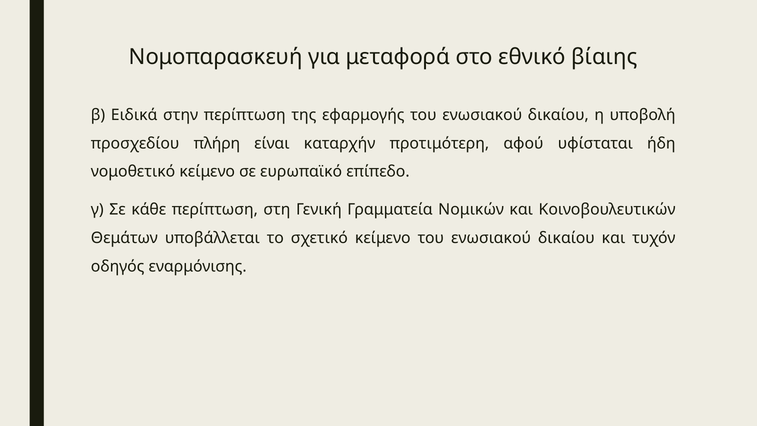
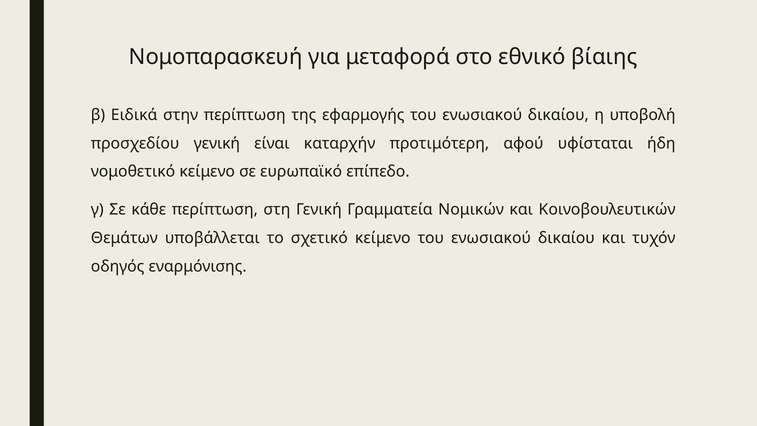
προσχεδίου πλήρη: πλήρη -> γενική (217, 143)
